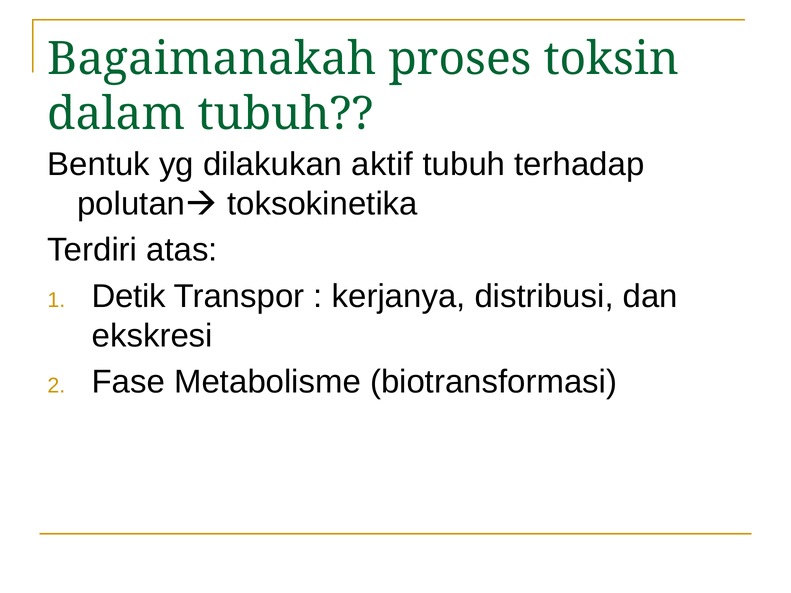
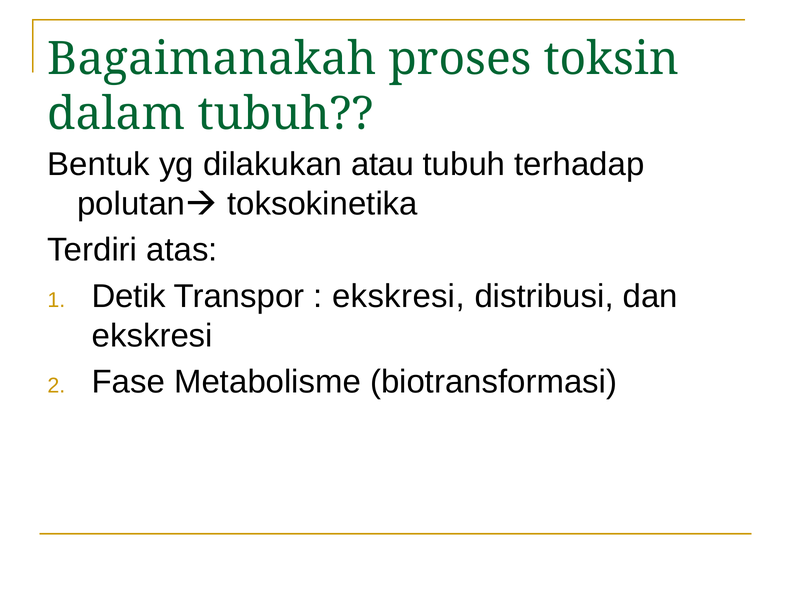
aktif: aktif -> atau (383, 164)
kerjanya: kerjanya -> ekskresi (398, 296)
